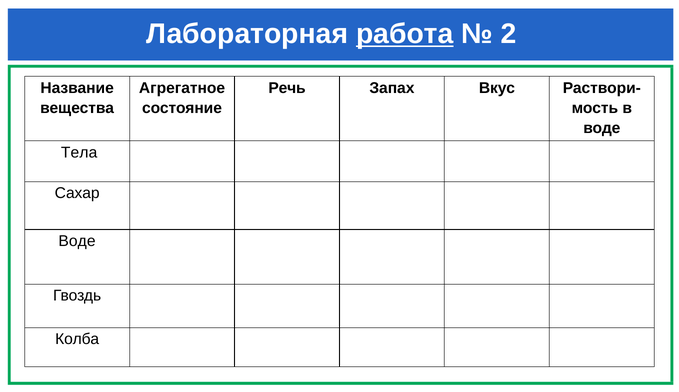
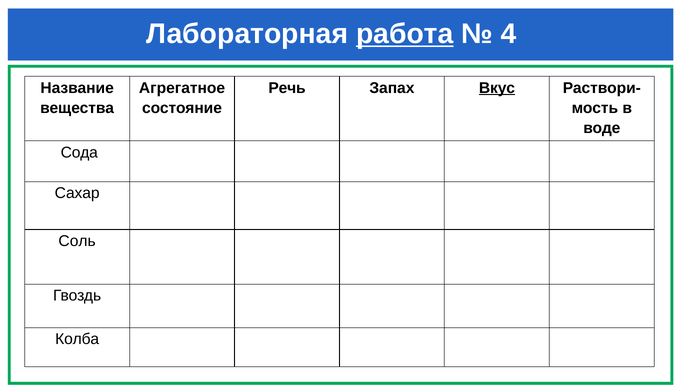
2: 2 -> 4 (509, 34)
Вкус underline: none -> present (497, 88)
Тела: Тела -> Сода (79, 152)
Воде: Воде -> Соль (77, 241)
